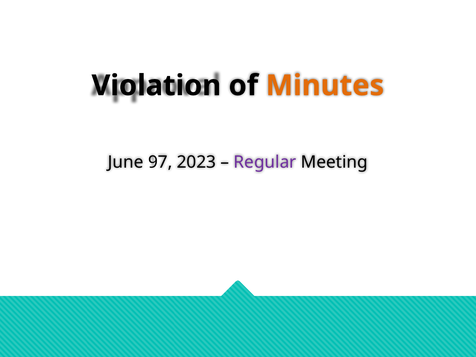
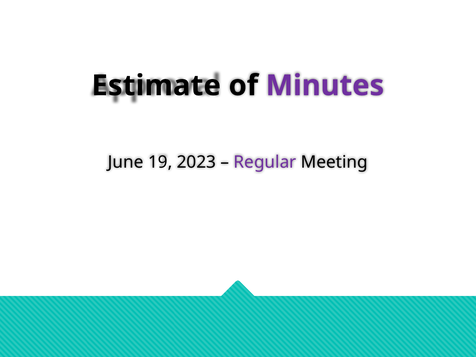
Violation: Violation -> Estimate (156, 86)
Minutes colour: orange -> purple (325, 86)
97: 97 -> 19 (160, 162)
